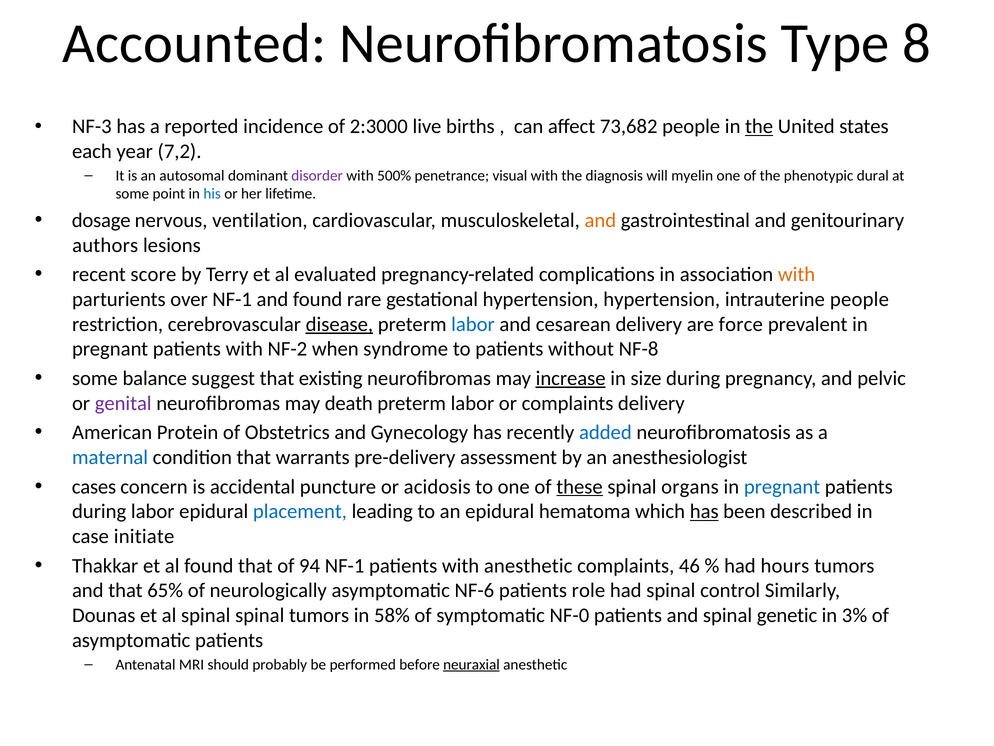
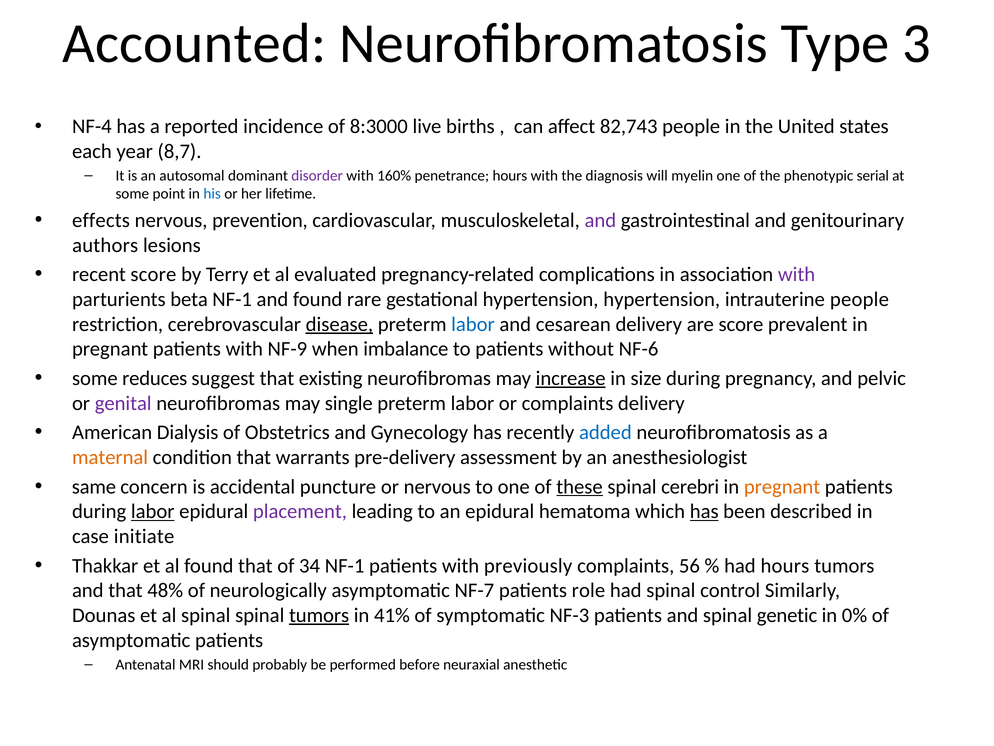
8: 8 -> 3 (916, 43)
NF-3: NF-3 -> NF-4 (92, 127)
2:3000: 2:3000 -> 8:3000 (379, 127)
73,682: 73,682 -> 82,743 (629, 127)
the underline: present -> none (759, 127)
7,2: 7,2 -> 8,7 (180, 151)
500%: 500% -> 160% (394, 176)
penetrance visual: visual -> hours (510, 176)
dural: dural -> serial (873, 176)
dosage: dosage -> effects (101, 220)
ventilation: ventilation -> prevention (260, 220)
and colour: orange -> purple (600, 220)
with colour: orange -> purple (797, 274)
over: over -> beta (189, 299)
are force: force -> score (741, 324)
NF-2: NF-2 -> NF-9 (287, 349)
syndrome: syndrome -> imbalance (406, 349)
NF-8: NF-8 -> NF-6 (639, 349)
balance: balance -> reduces (155, 378)
death: death -> single (349, 403)
Protein: Protein -> Dialysis (188, 432)
maternal colour: blue -> orange (110, 457)
cases: cases -> same (94, 486)
or acidosis: acidosis -> nervous (437, 486)
organs: organs -> cerebri (690, 486)
pregnant colour: blue -> orange (782, 486)
labor underline: none -> present (153, 511)
placement colour: blue -> purple (300, 511)
94: 94 -> 34 (310, 565)
with anesthetic: anesthetic -> previously (528, 565)
46: 46 -> 56 (689, 565)
65%: 65% -> 48% (165, 590)
NF-6: NF-6 -> NF-7 (474, 590)
tumors underline: none -> present (319, 615)
58%: 58% -> 41% (392, 615)
NF-0: NF-0 -> NF-3 (569, 615)
3%: 3% -> 0% (855, 615)
neuraxial underline: present -> none (471, 664)
